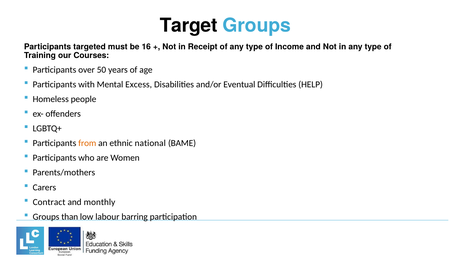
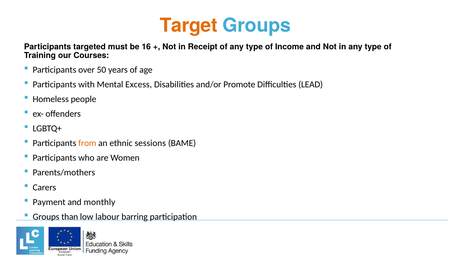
Target colour: black -> orange (189, 26)
Eventual: Eventual -> Promote (239, 84)
HELP: HELP -> LEAD (311, 84)
national: national -> sessions (150, 143)
Contract: Contract -> Payment (49, 202)
